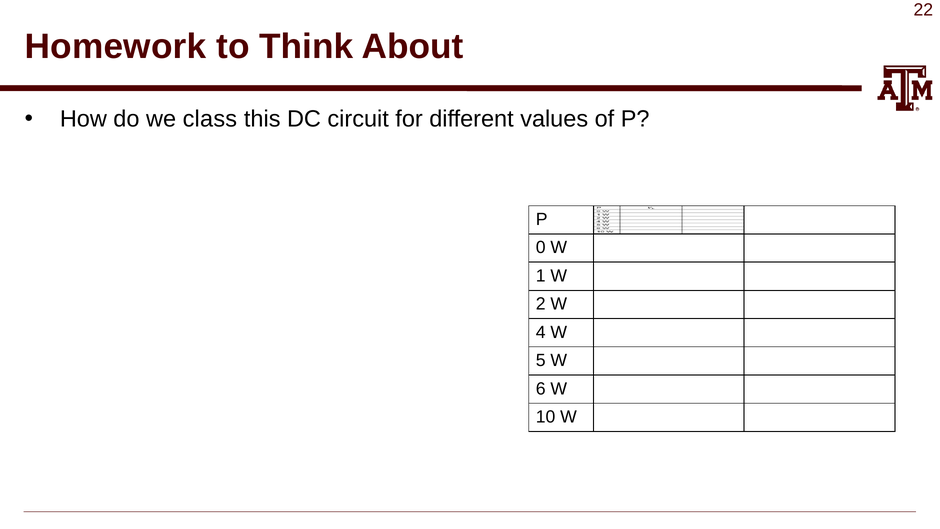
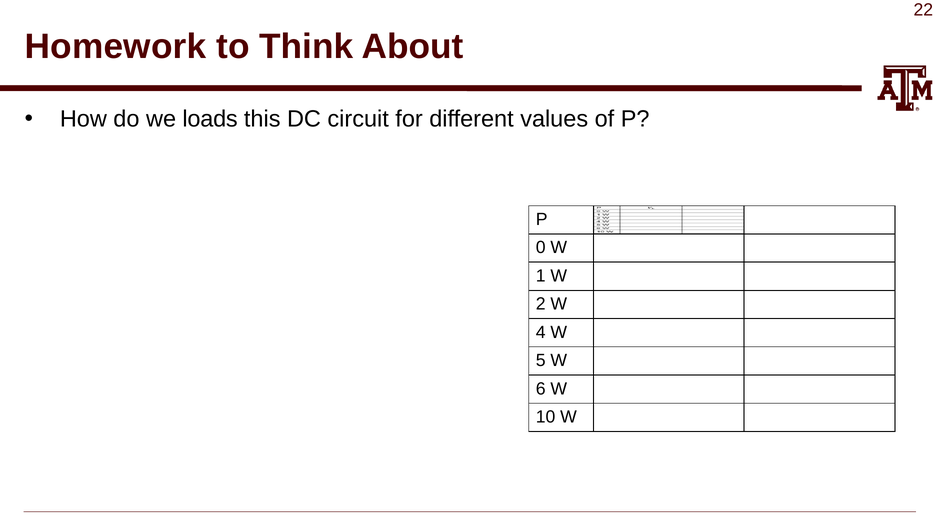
class: class -> loads (210, 119)
